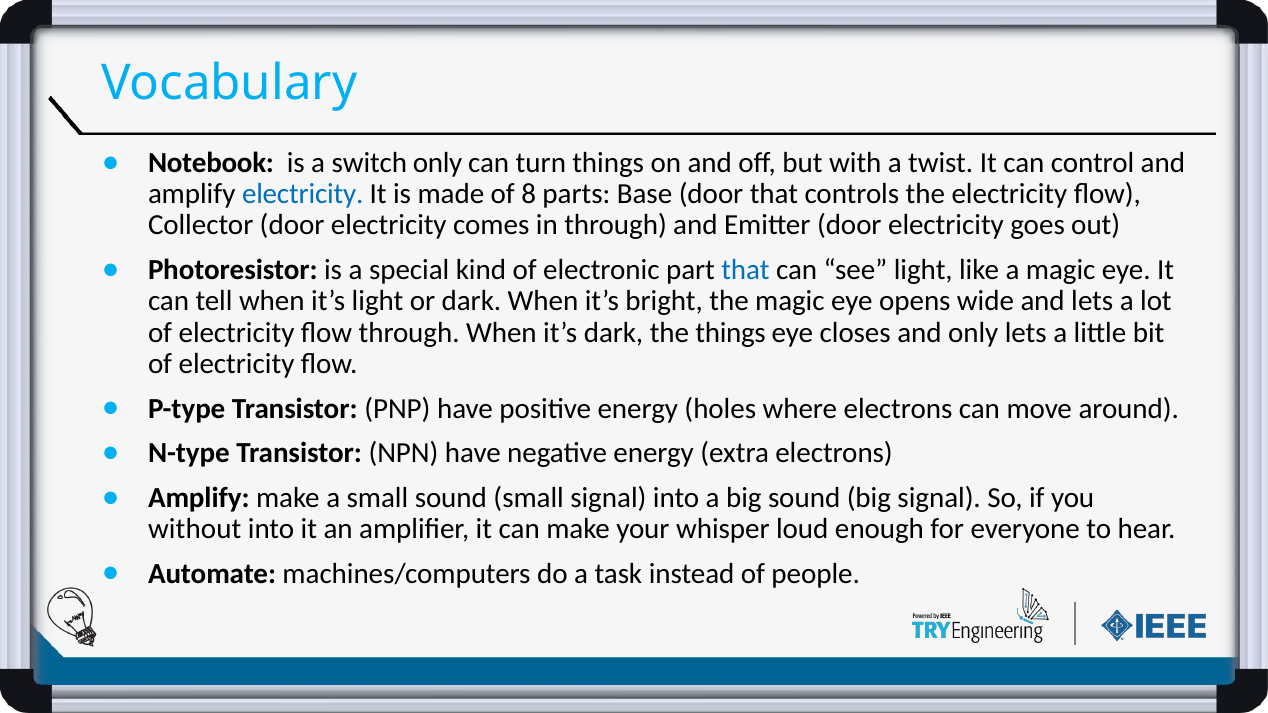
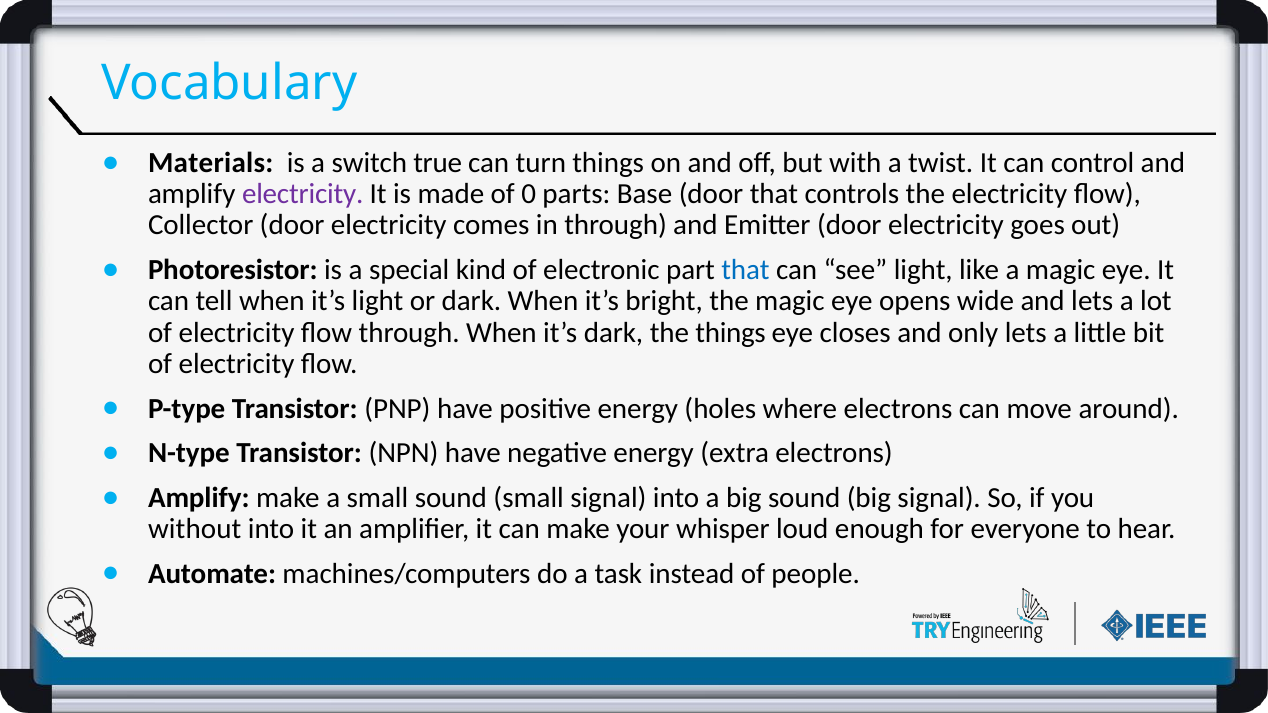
Notebook: Notebook -> Materials (211, 163)
switch only: only -> true (438, 163)
electricity colour: blue -> purple (303, 194)
8: 8 -> 0 (529, 194)
